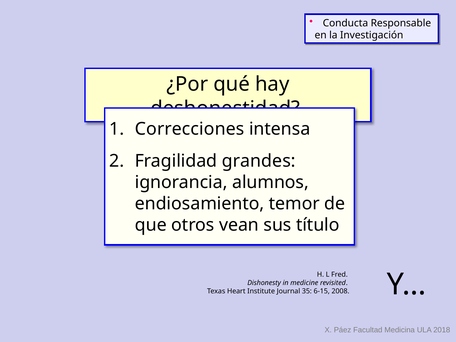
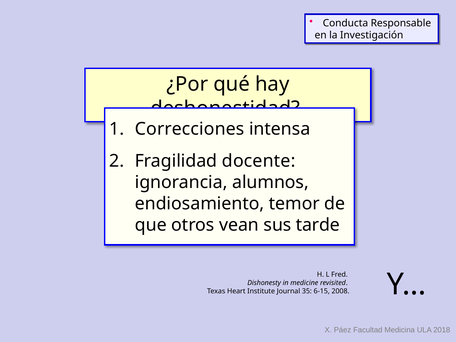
grandes: grandes -> docente (259, 161)
título: título -> tarde (318, 225)
